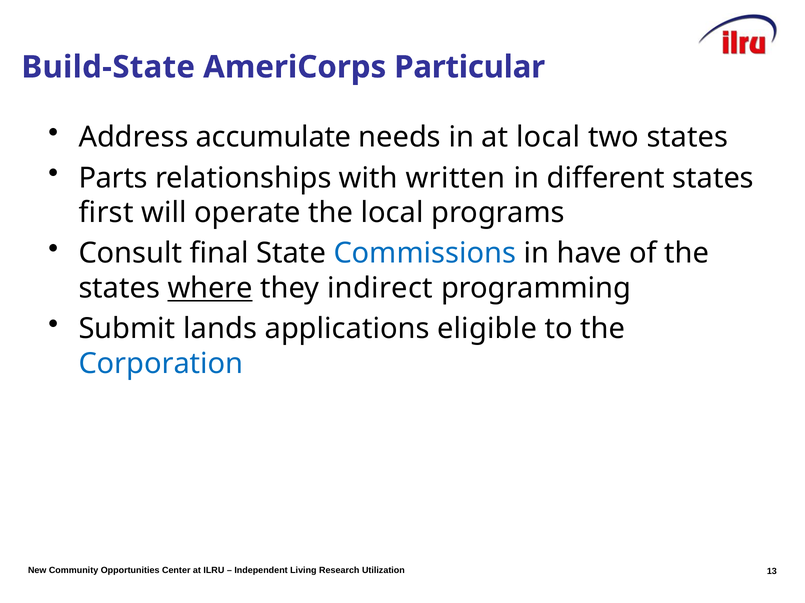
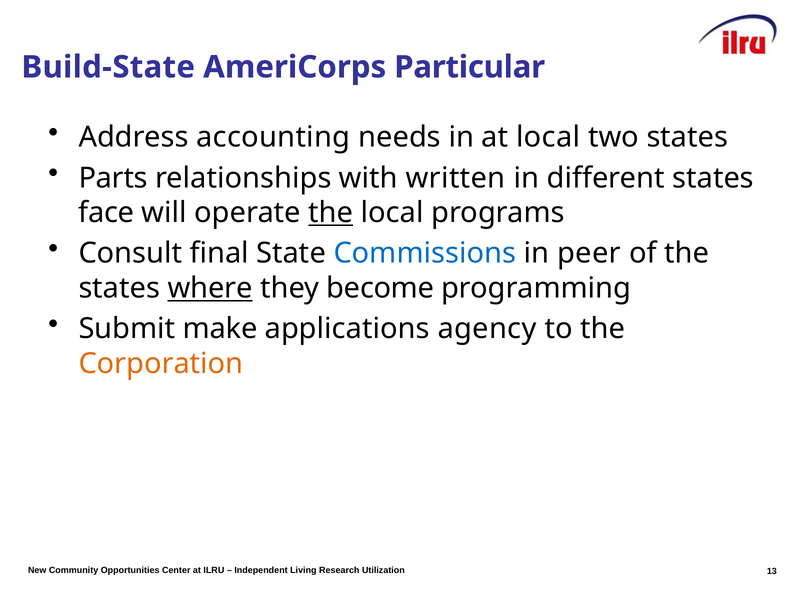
accumulate: accumulate -> accounting (273, 138)
first: first -> face (106, 213)
the underline: none -> present (331, 213)
have: have -> peer (589, 254)
indirect: indirect -> become (380, 289)
lands: lands -> make (220, 329)
eligible: eligible -> agency (487, 329)
Corporation colour: blue -> orange (161, 364)
